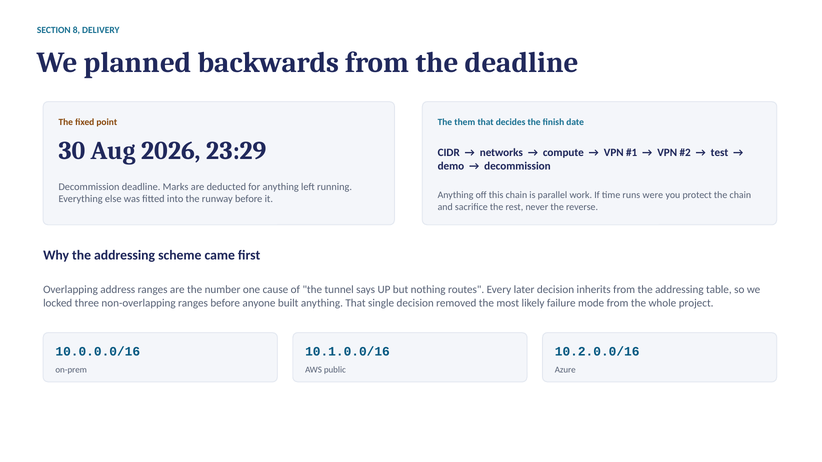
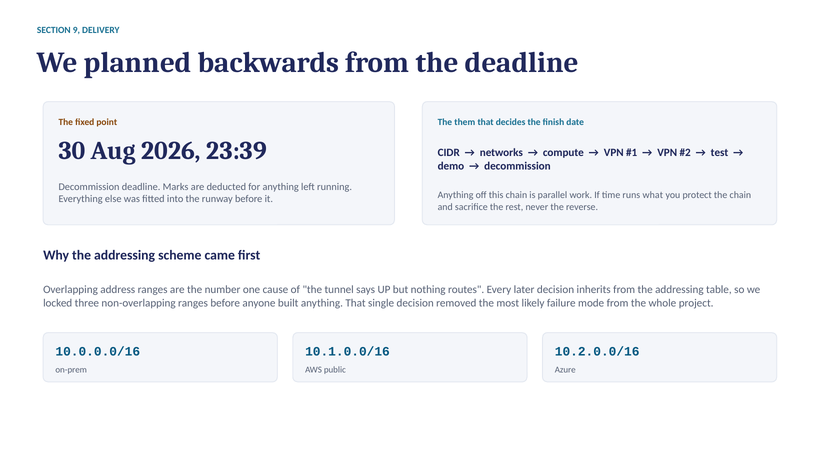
8: 8 -> 9 (76, 30)
23:29: 23:29 -> 23:39 (237, 151)
were: were -> what (653, 195)
